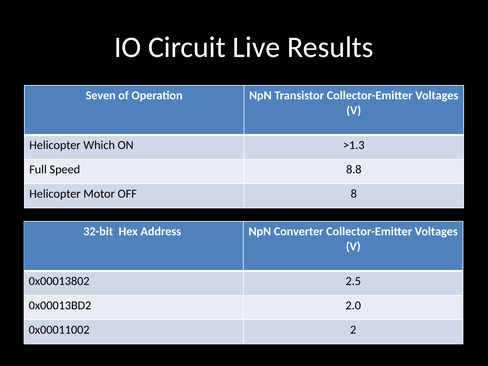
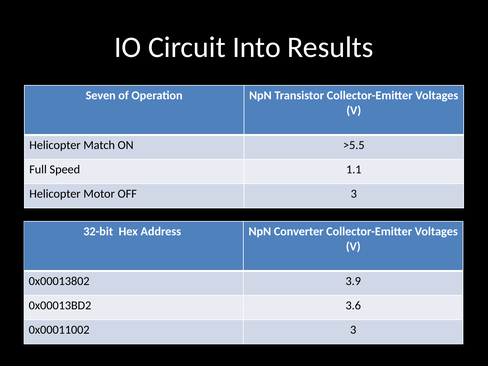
Live: Live -> Into (257, 47)
Which: Which -> Match (99, 145)
>1.3: >1.3 -> >5.5 (354, 145)
8.8: 8.8 -> 1.1 (354, 169)
OFF 8: 8 -> 3 (354, 194)
2.5: 2.5 -> 3.9 (353, 281)
2.0: 2.0 -> 3.6 (353, 305)
0x00011002 2: 2 -> 3 (353, 330)
